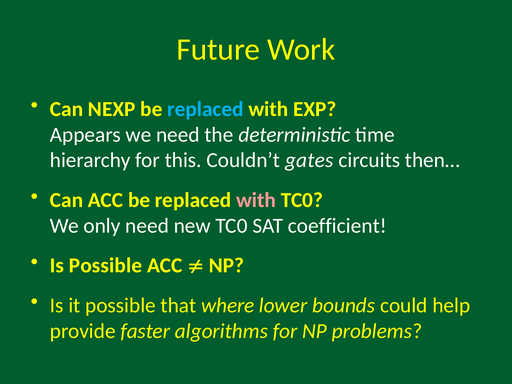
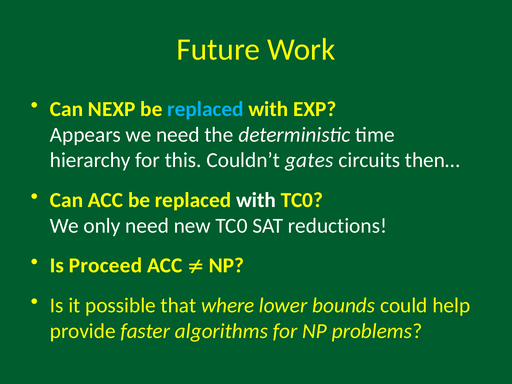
with colour: pink -> white (256, 200)
coefficient: coefficient -> reductions (337, 226)
Is Possible: Possible -> Proceed (105, 266)
